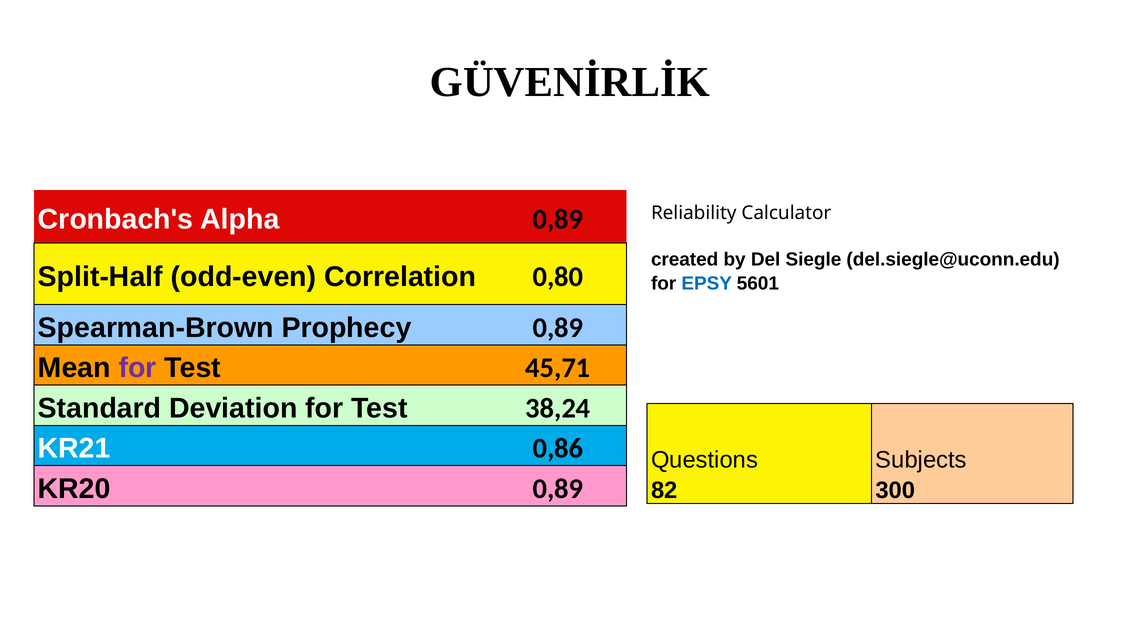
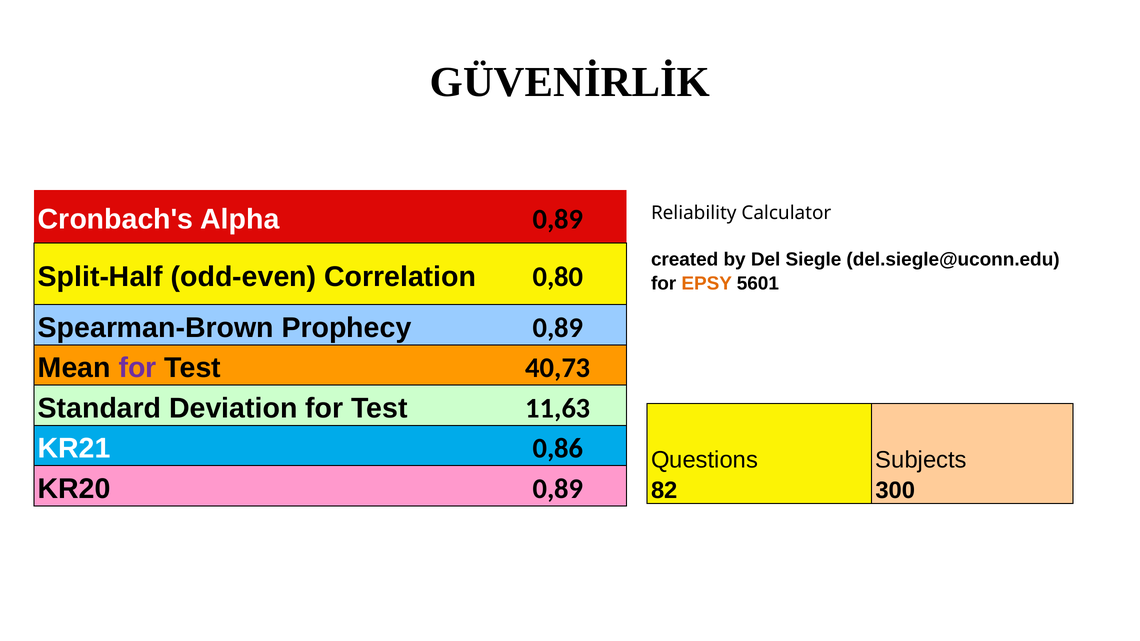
EPSY colour: blue -> orange (707, 284)
45,71: 45,71 -> 40,73 (558, 368)
38,24: 38,24 -> 11,63 (558, 408)
